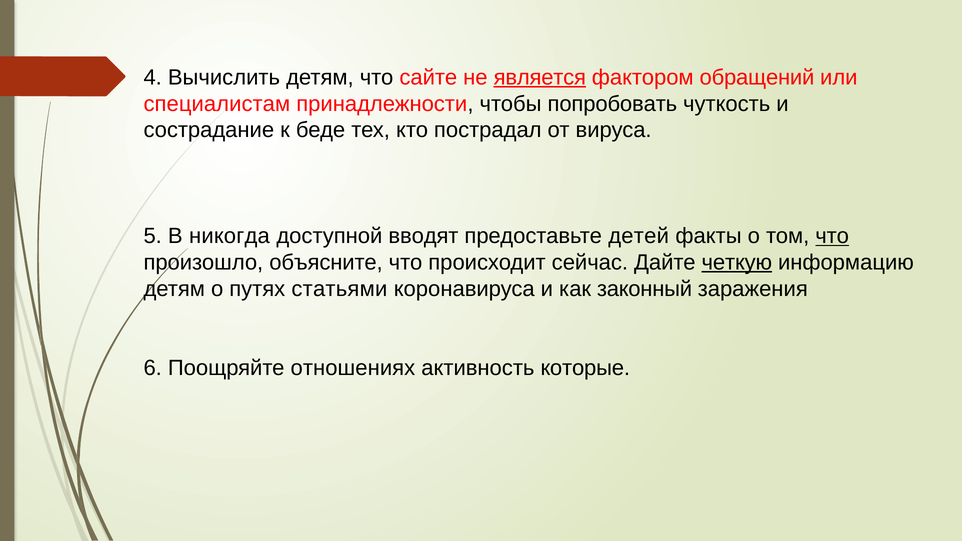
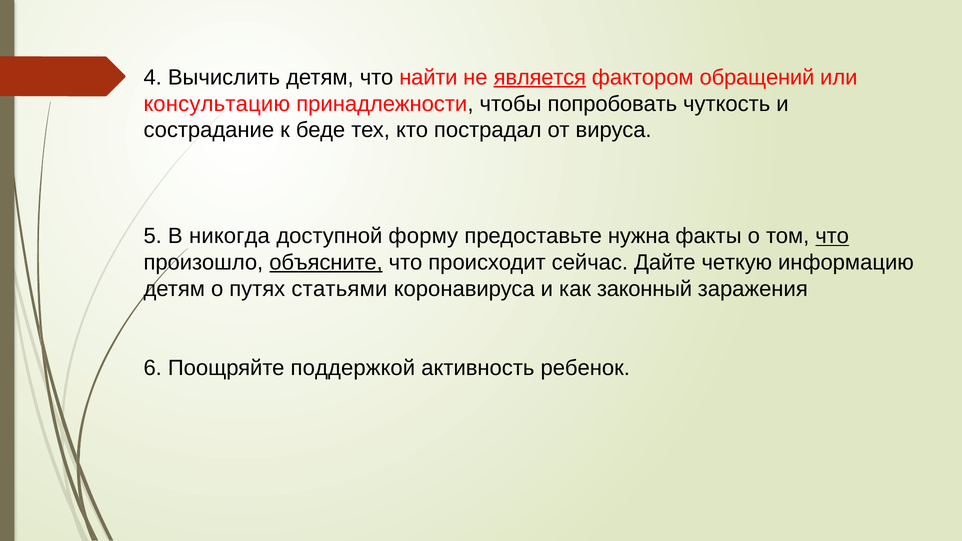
сайте: сайте -> найти (428, 77)
специалистам: специалистам -> консультацию (217, 104)
вводят: вводят -> форму (423, 236)
детей: детей -> нужна (639, 236)
объясните underline: none -> present (326, 262)
четкую underline: present -> none (737, 262)
отношениях: отношениях -> поддержкой (353, 368)
которые: которые -> ребенок (585, 368)
